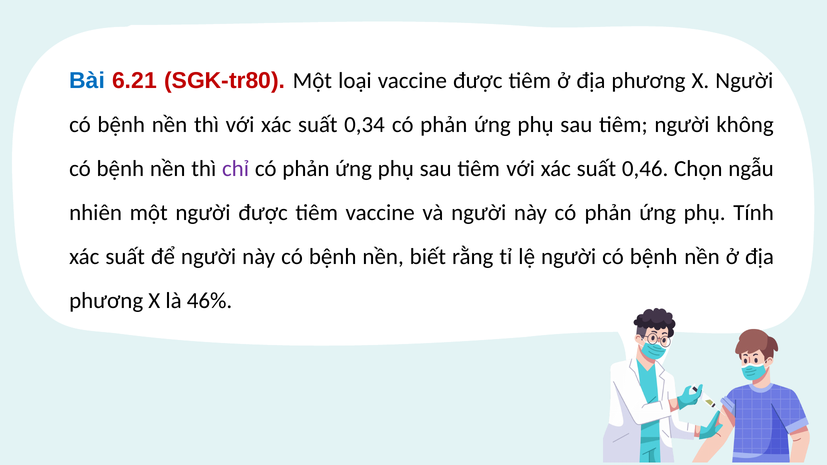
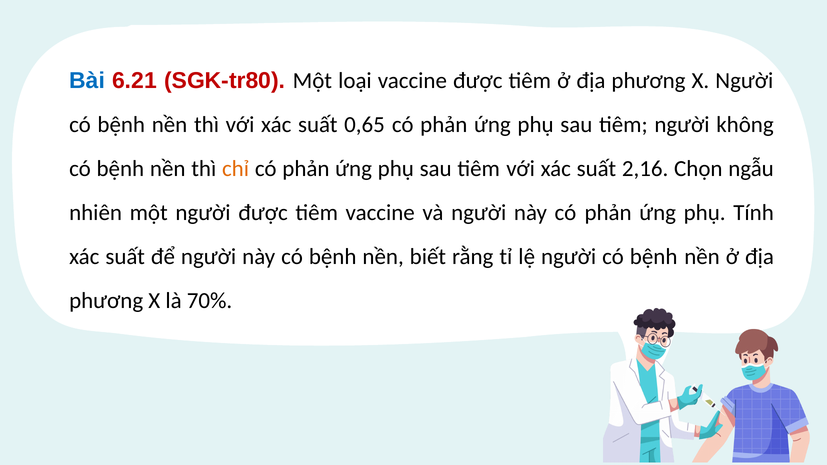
0,34: 0,34 -> 0,65 (365, 125)
chỉ colour: purple -> orange (236, 169)
0,46: 0,46 -> 2,16 (645, 169)
46%: 46% -> 70% (210, 301)
